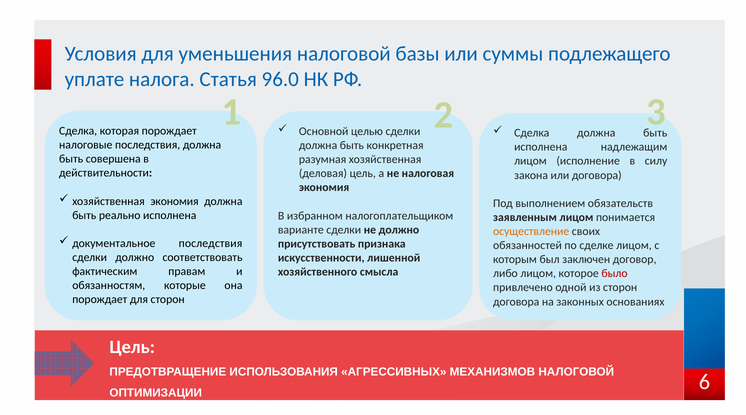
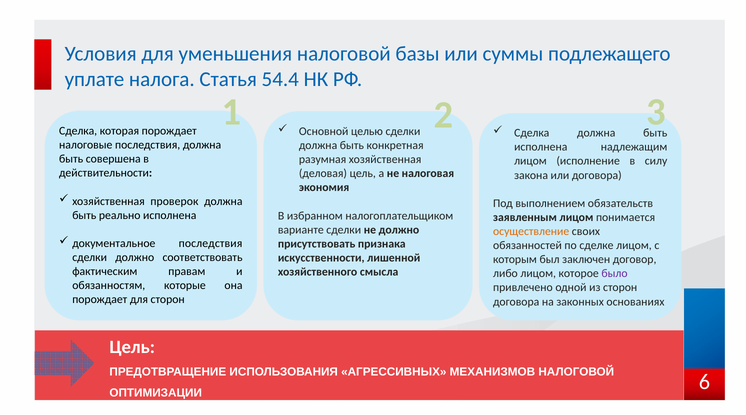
96.0: 96.0 -> 54.4 (280, 79)
хозяйственная экономия: экономия -> проверок (174, 201)
было colour: red -> purple (614, 273)
